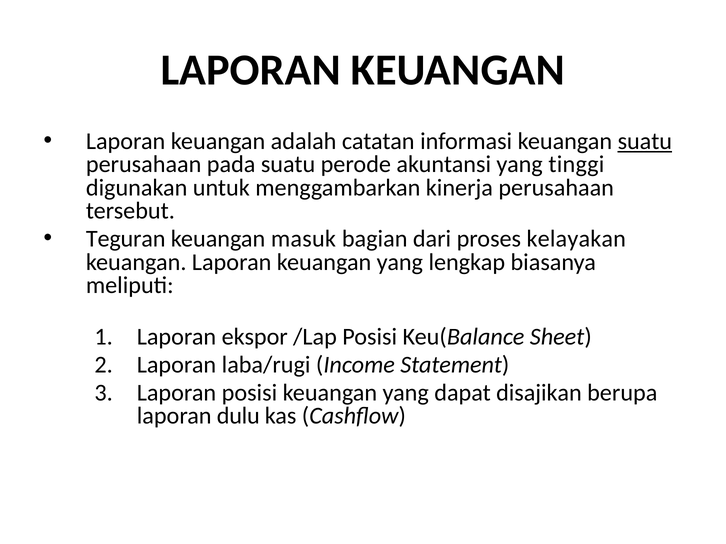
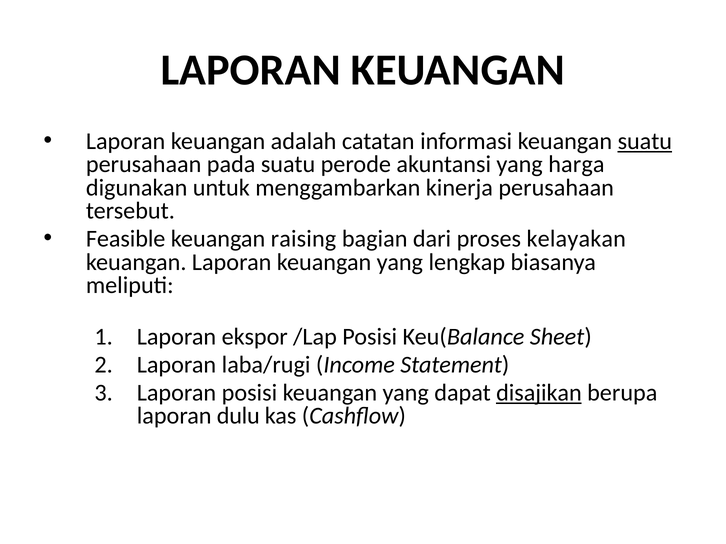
tinggi: tinggi -> harga (576, 165)
Teguran: Teguran -> Feasible (126, 239)
masuk: masuk -> raising (303, 239)
disajikan underline: none -> present (539, 393)
